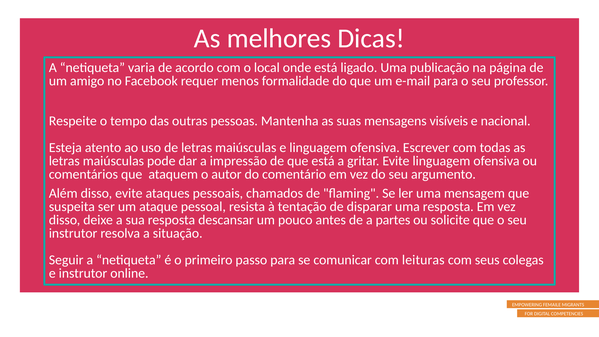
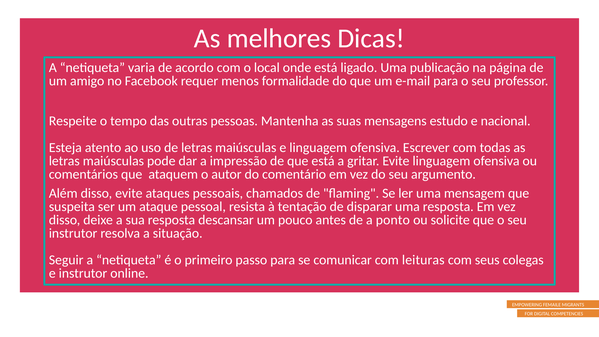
visíveis: visíveis -> estudo (449, 121)
partes: partes -> ponto (393, 220)
